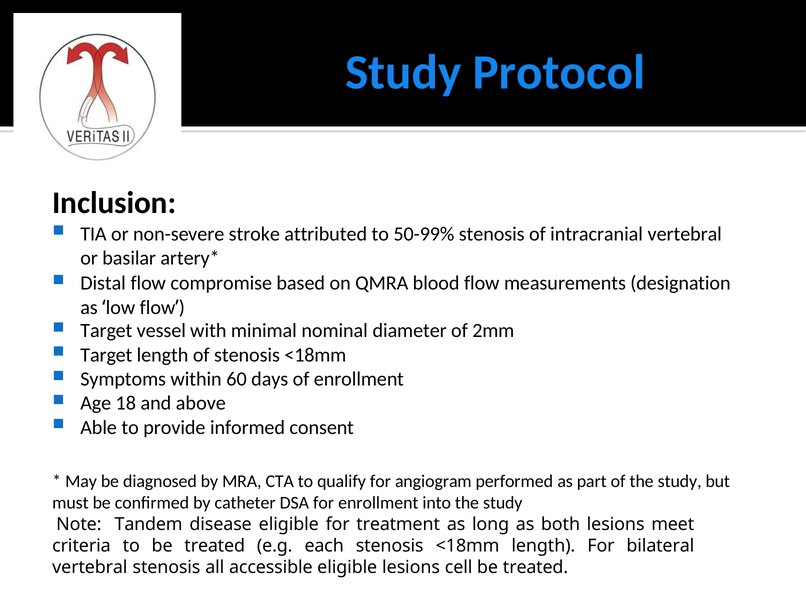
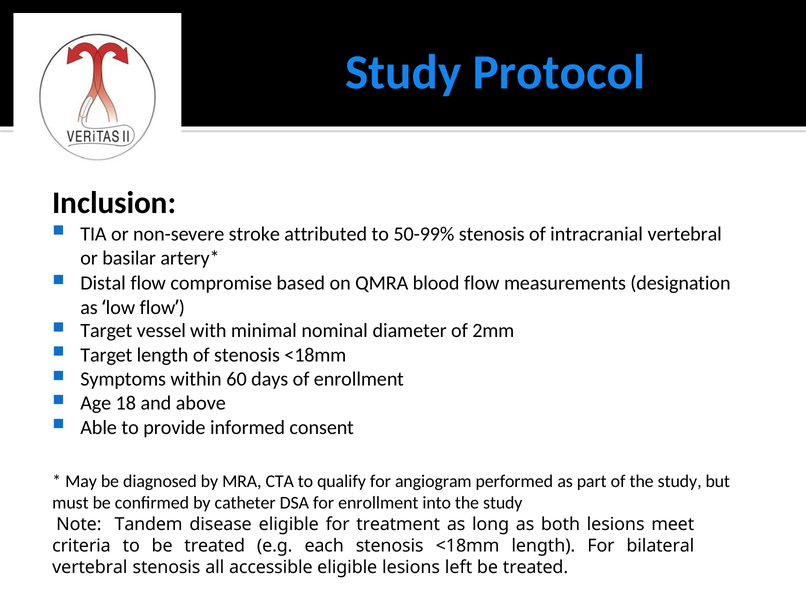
cell: cell -> left (459, 567)
